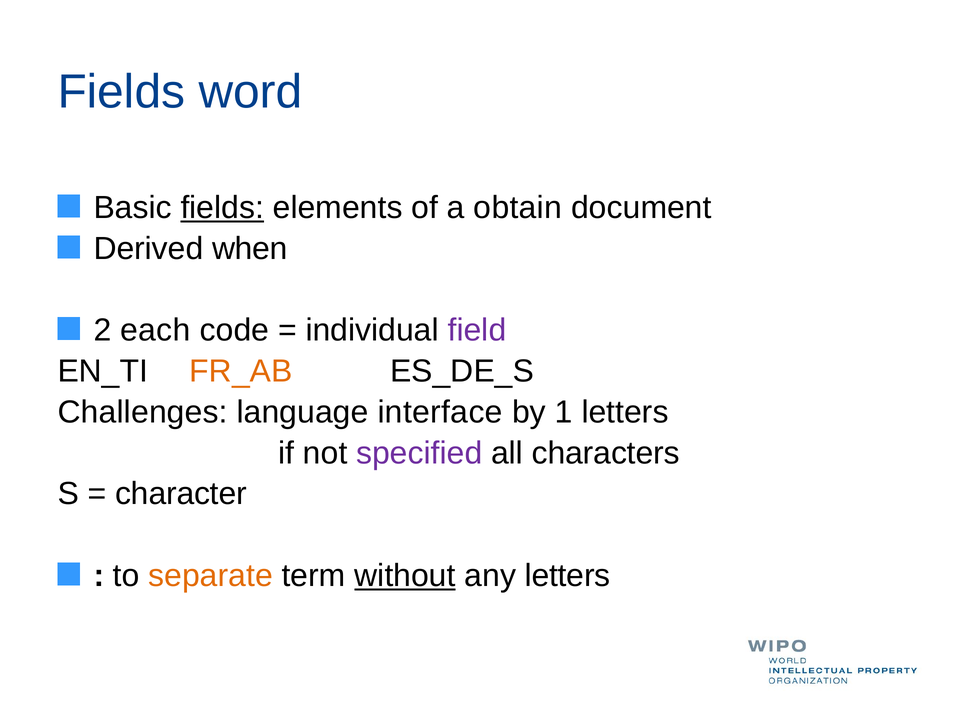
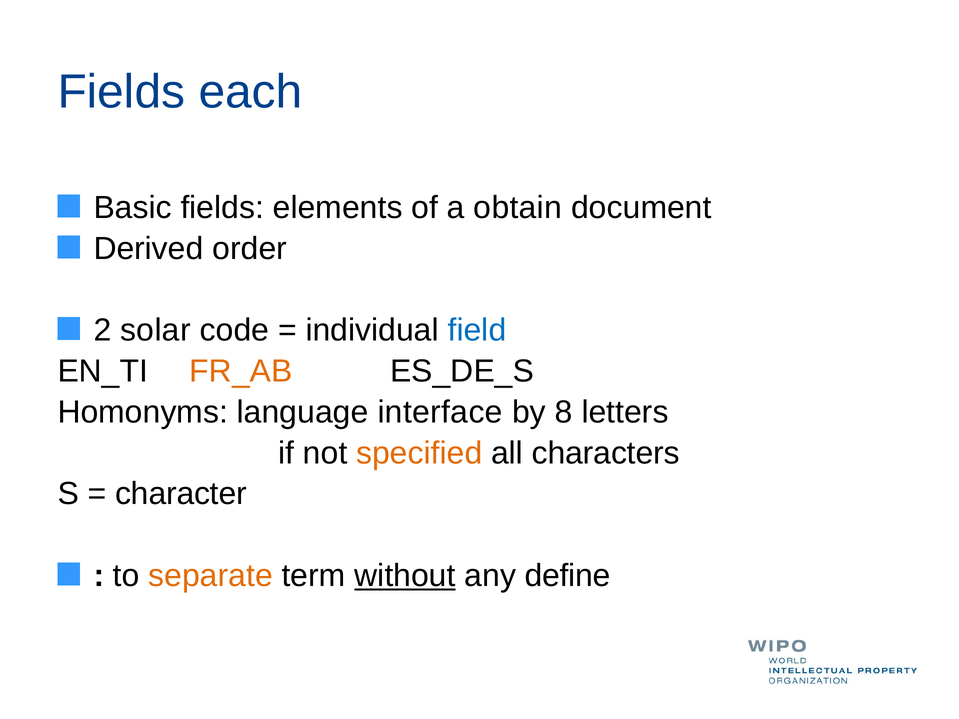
word: word -> each (250, 92)
fields underline: present -> none (222, 208)
when: when -> order (250, 249)
each: each -> solar (155, 331)
field colour: purple -> blue (477, 331)
Challenges: Challenges -> Homonyms (143, 412)
1: 1 -> 8 (564, 412)
specified colour: purple -> orange (419, 453)
any letters: letters -> define (568, 576)
